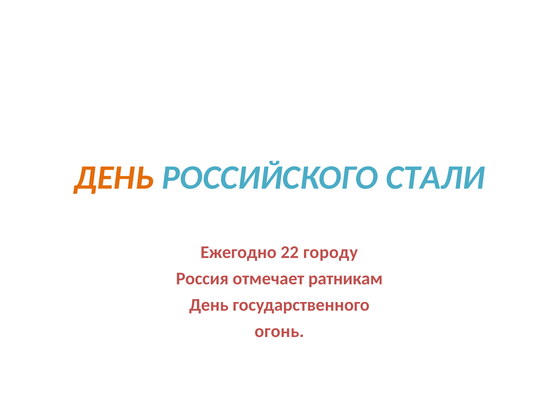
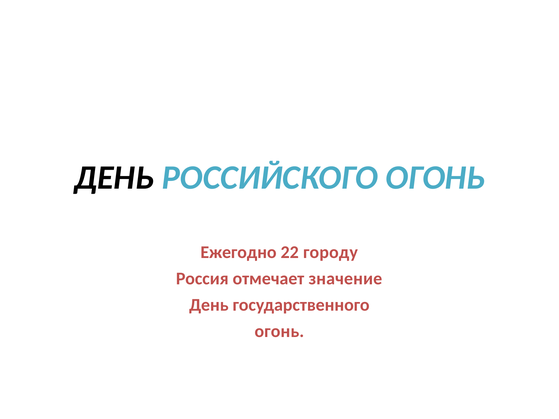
ДЕНЬ colour: orange -> black (114, 178)
РОССИЙСКОГО СТАЛИ: СТАЛИ -> ОГОНЬ (435, 178)
ратникам: ратникам -> значение (345, 279)
